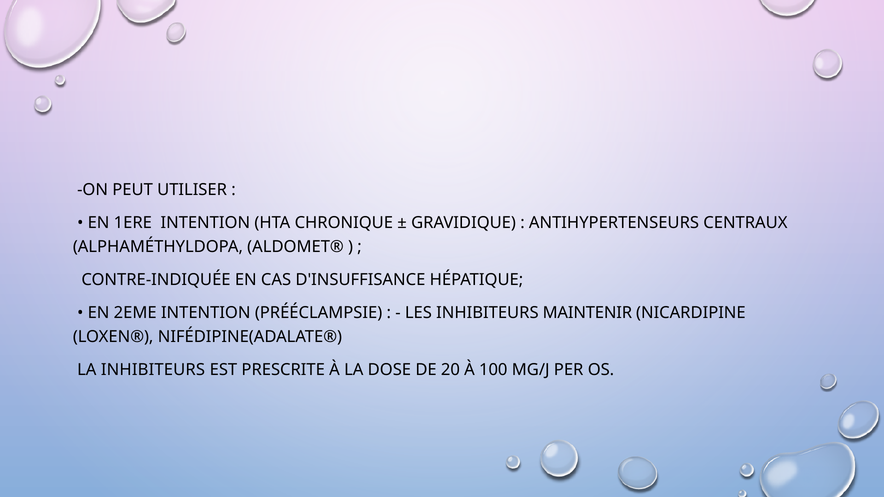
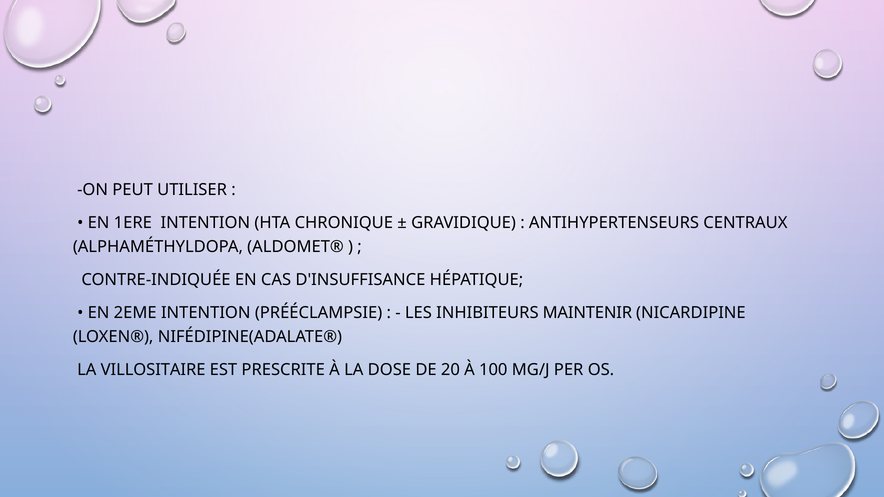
LA INHIBITEURS: INHIBITEURS -> VILLOSITAIRE (153, 370)
